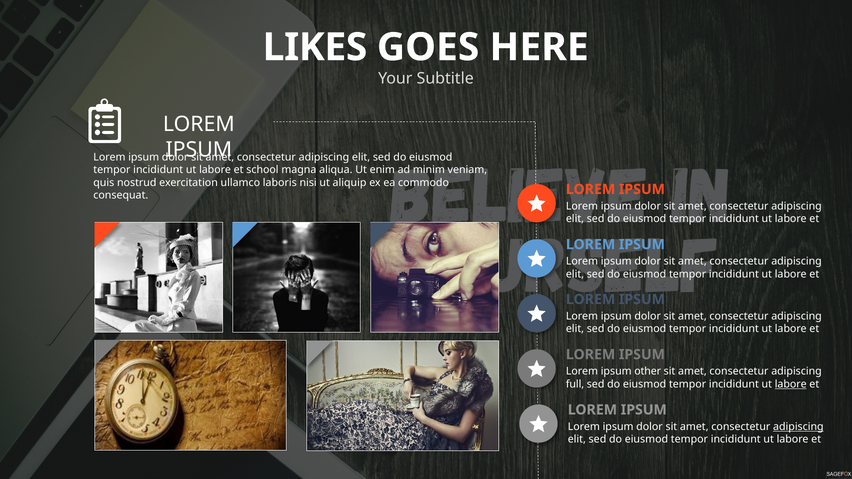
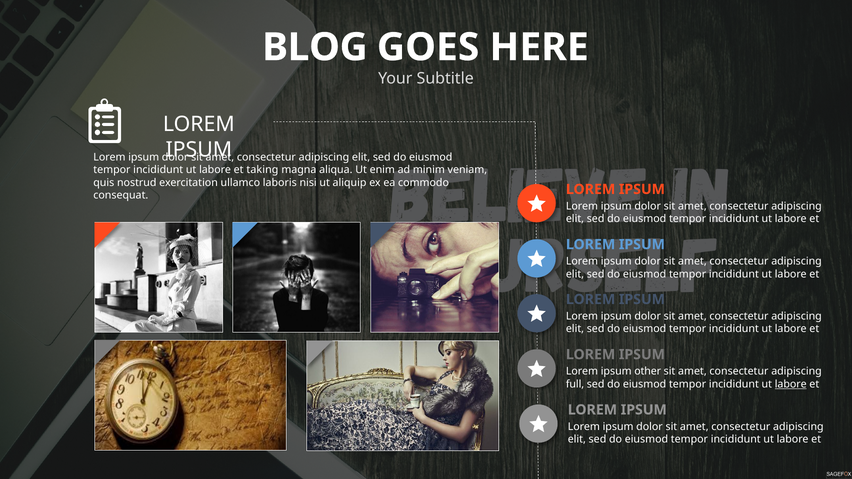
LIKES: LIKES -> BLOG (315, 47)
school: school -> taking (262, 170)
adipiscing underline: present -> none (798, 427)
